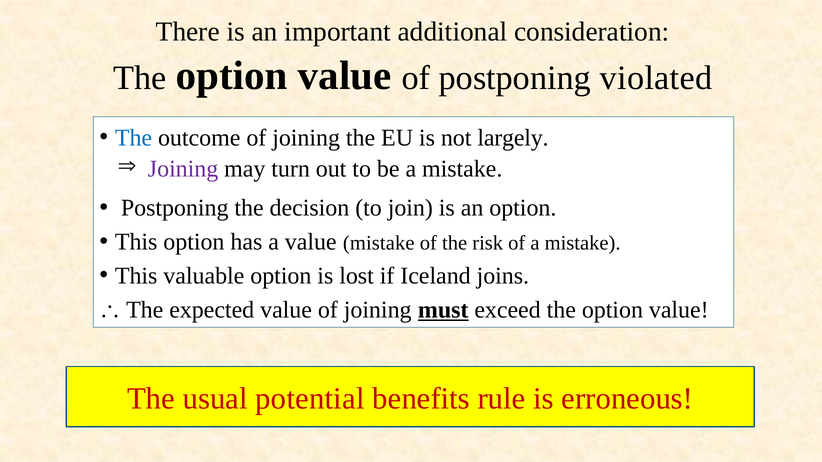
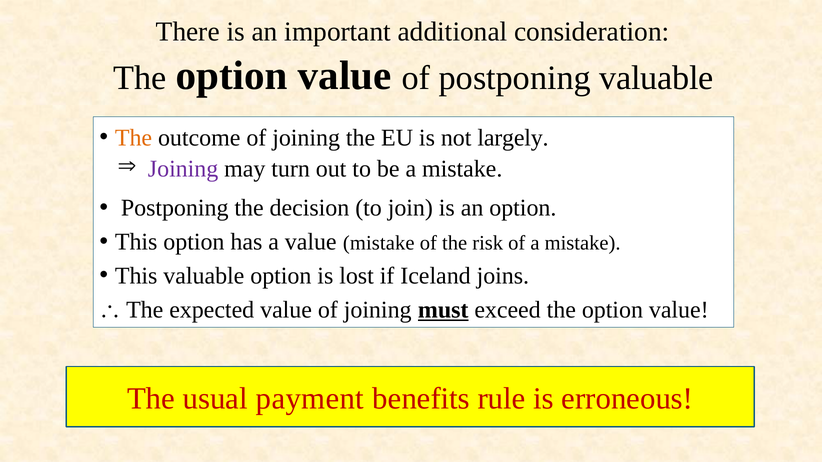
postponing violated: violated -> valuable (656, 78)
The colour: blue -> orange (134, 138)
potential: potential -> payment (310, 399)
